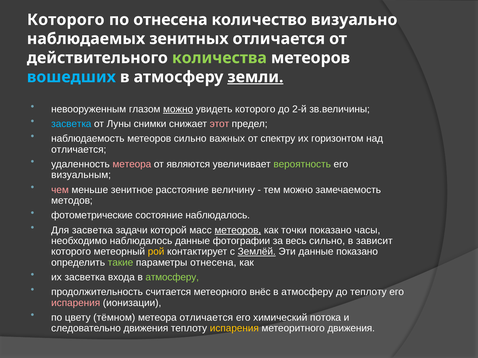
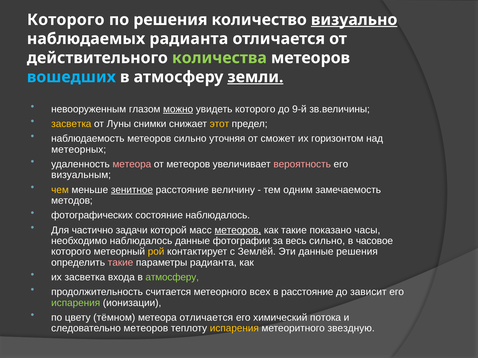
по отнесена: отнесена -> решения (170, 20)
визуально underline: none -> present (354, 20)
наблюдаемых зенитных: зенитных -> радианта (189, 39)
2-й: 2-й -> 9-й (299, 109)
засветка colour: light blue -> yellow (71, 124)
этот colour: pink -> yellow (219, 124)
важных: важных -> уточняя (227, 139)
спектру: спектру -> сможет (278, 139)
отличается: отличается -> метеорных (79, 150)
от являются: являются -> метеоров (188, 164)
вероятность colour: light green -> pink (302, 164)
чем colour: pink -> yellow (60, 190)
зенитное underline: none -> present (132, 190)
тем можно: можно -> одним (298, 190)
фотометрические: фотометрические -> фотографических (92, 216)
Для засветка: засветка -> частично (92, 231)
как точки: точки -> такие (294, 231)
зависит: зависит -> часовое (374, 241)
Землёй underline: present -> none (257, 252)
данные показано: показано -> решения (357, 252)
такие colour: light green -> pink (121, 263)
параметры отнесена: отнесена -> радианта (213, 263)
внёс: внёс -> всех (260, 292)
атмосферу: атмосферу -> расстояние (307, 292)
до теплоту: теплоту -> зависит (368, 292)
испарения colour: pink -> light green (76, 303)
следовательно движения: движения -> метеоров (146, 329)
метеоритного движения: движения -> звездную (351, 329)
